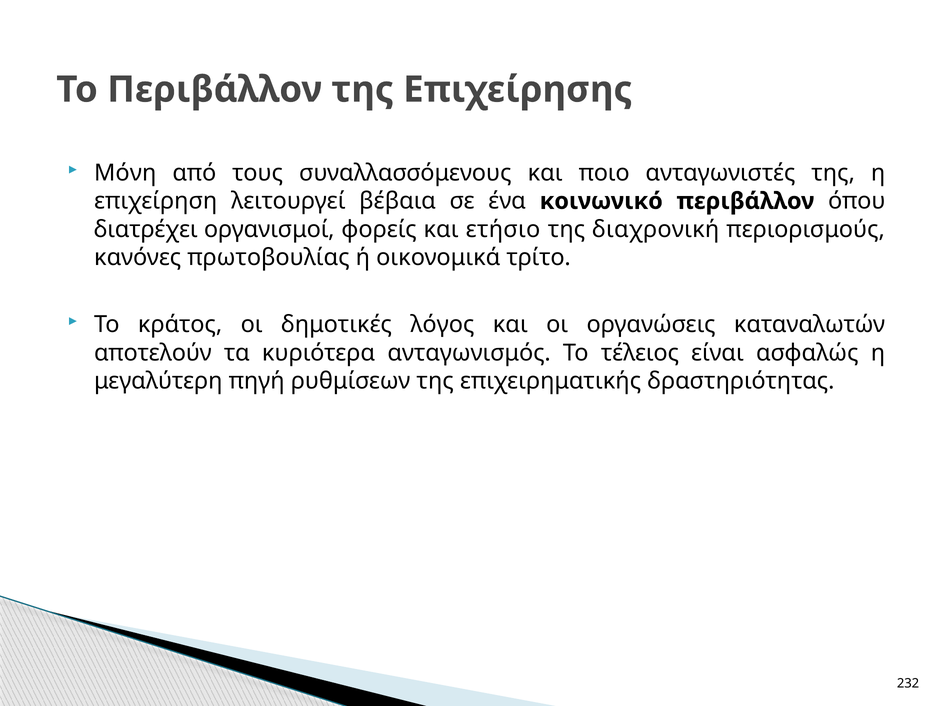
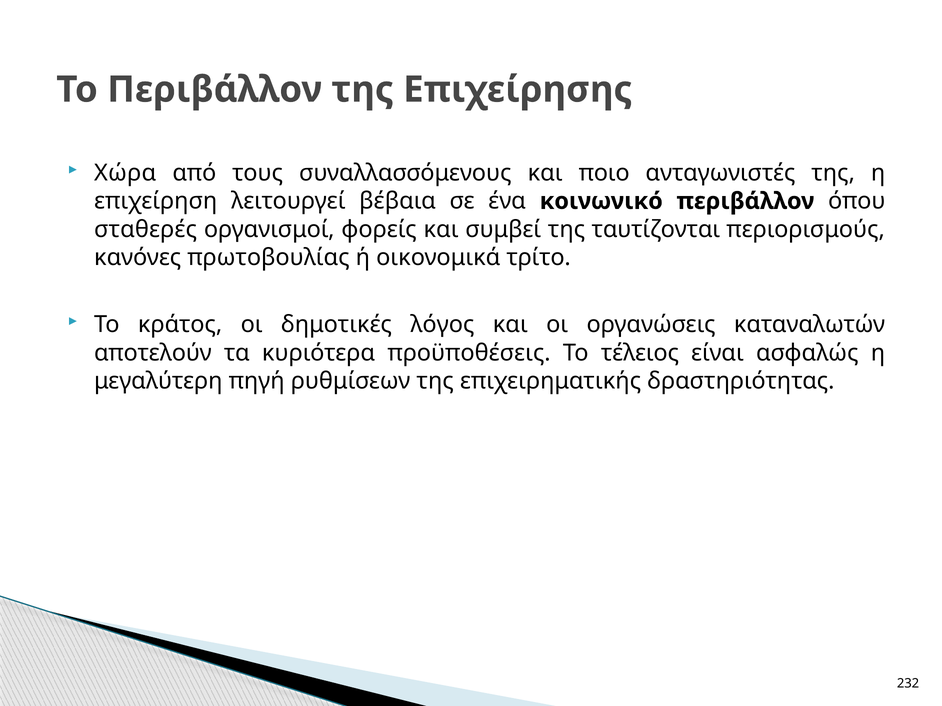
Μόνη: Μόνη -> Χώρα (125, 173)
διατρέχει: διατρέχει -> σταθερές (146, 230)
ετήσιο: ετήσιο -> συμβεί (503, 230)
διαχρονική: διαχρονική -> ταυτίζονται (656, 230)
ανταγωνισμός: ανταγωνισμός -> προϋποθέσεις (469, 353)
